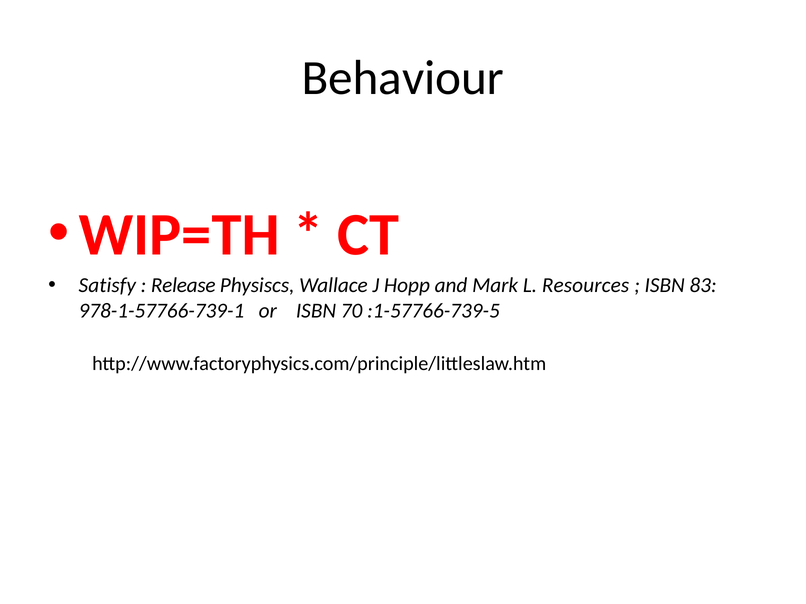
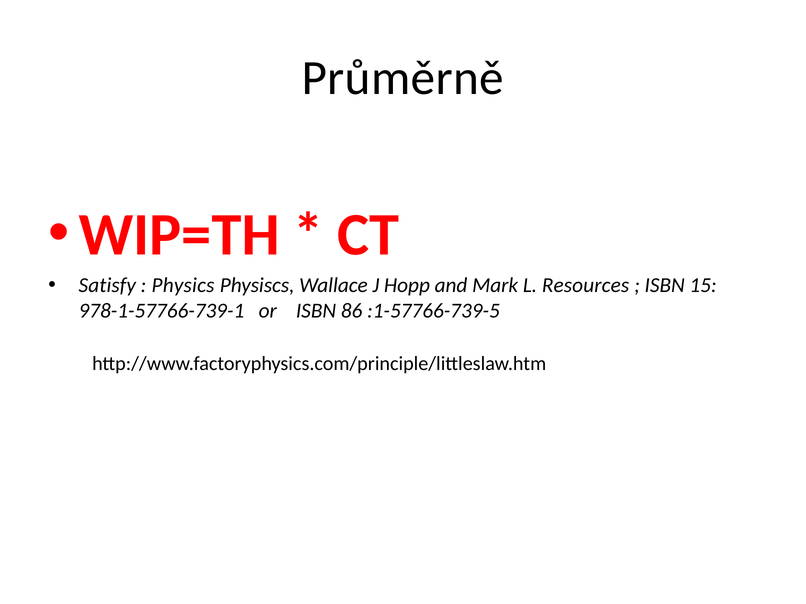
Behaviour: Behaviour -> Průměrně (403, 78)
Release: Release -> Physics (183, 286)
83: 83 -> 15 (703, 286)
70: 70 -> 86 (352, 311)
